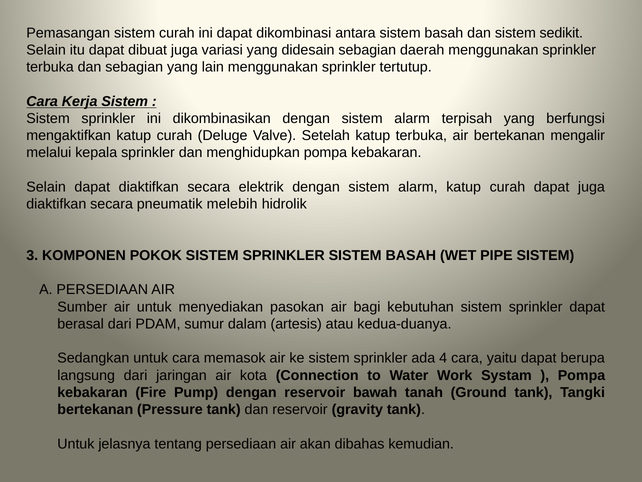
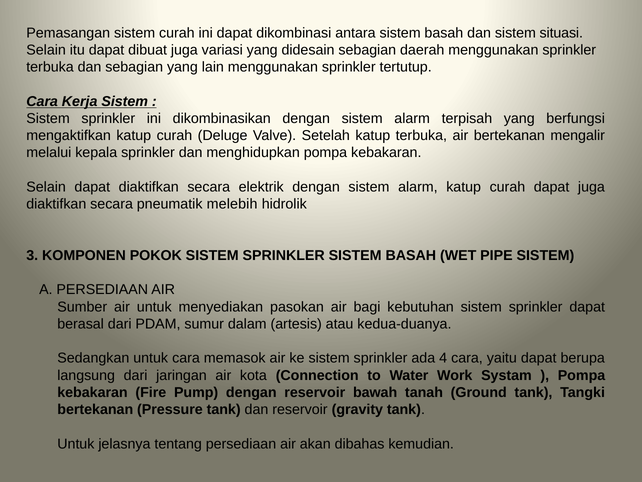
sedikit: sedikit -> situasi (561, 33)
